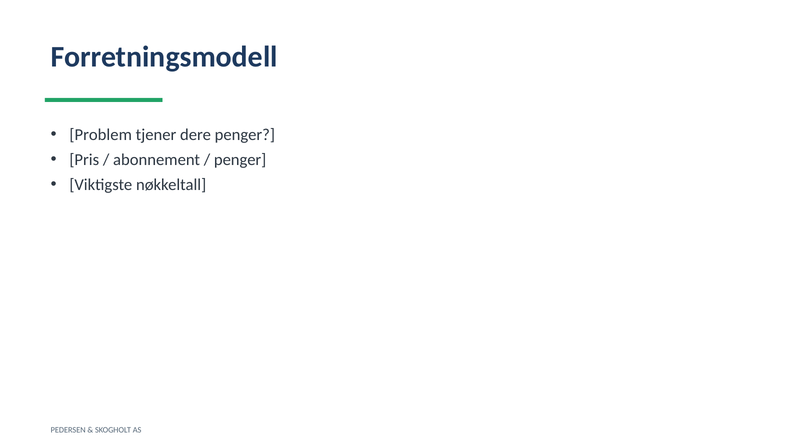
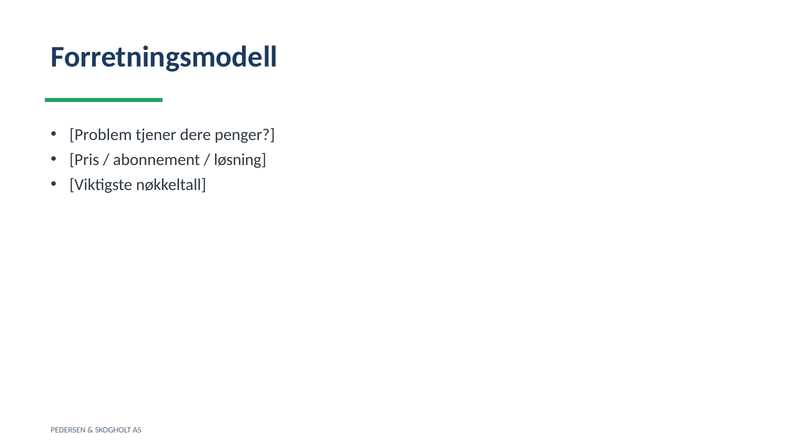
penger: penger -> løsning (240, 160)
